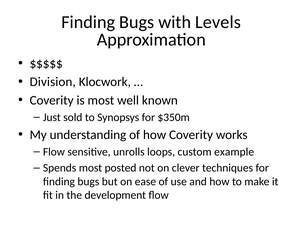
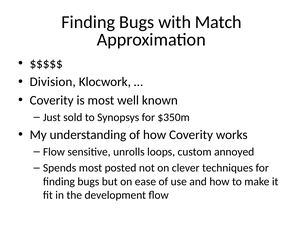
Levels: Levels -> Match (218, 22)
example: example -> annoyed (234, 152)
